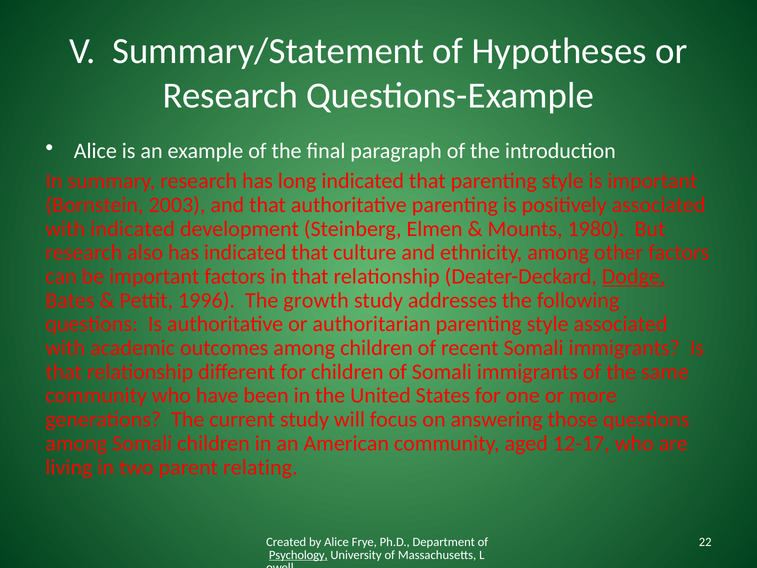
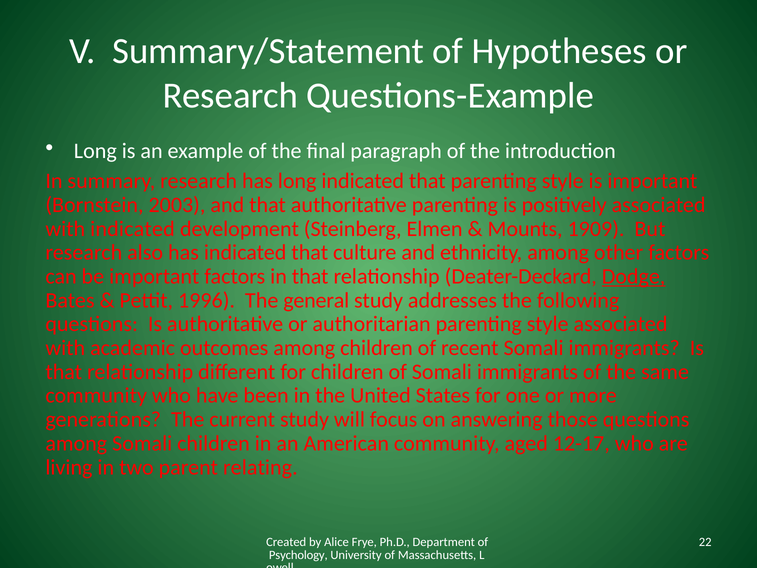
Alice: Alice -> Long (95, 151)
1980: 1980 -> 1909 (596, 229)
growth: growth -> general (316, 300)
Psychology underline: present -> none (298, 555)
